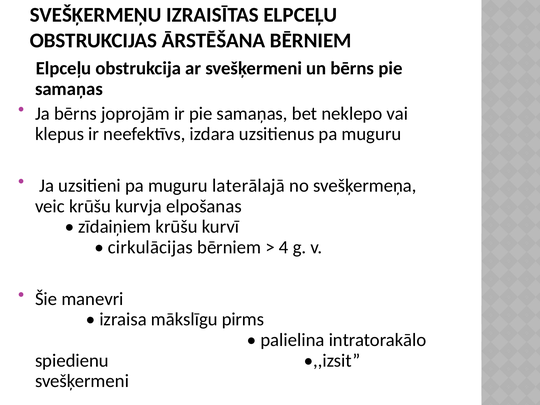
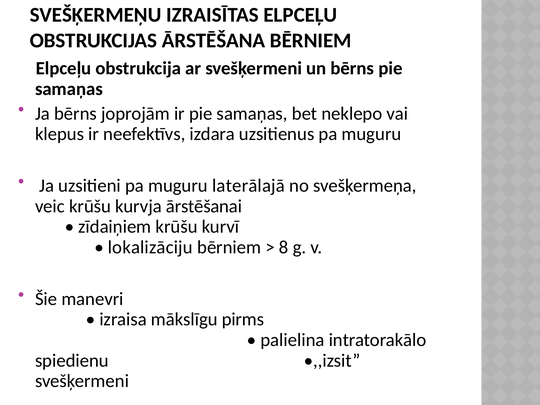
elpošanas: elpošanas -> ārstēšanai (204, 206)
cirkulācijas: cirkulācijas -> lokalizāciju (150, 247)
4: 4 -> 8 (284, 247)
